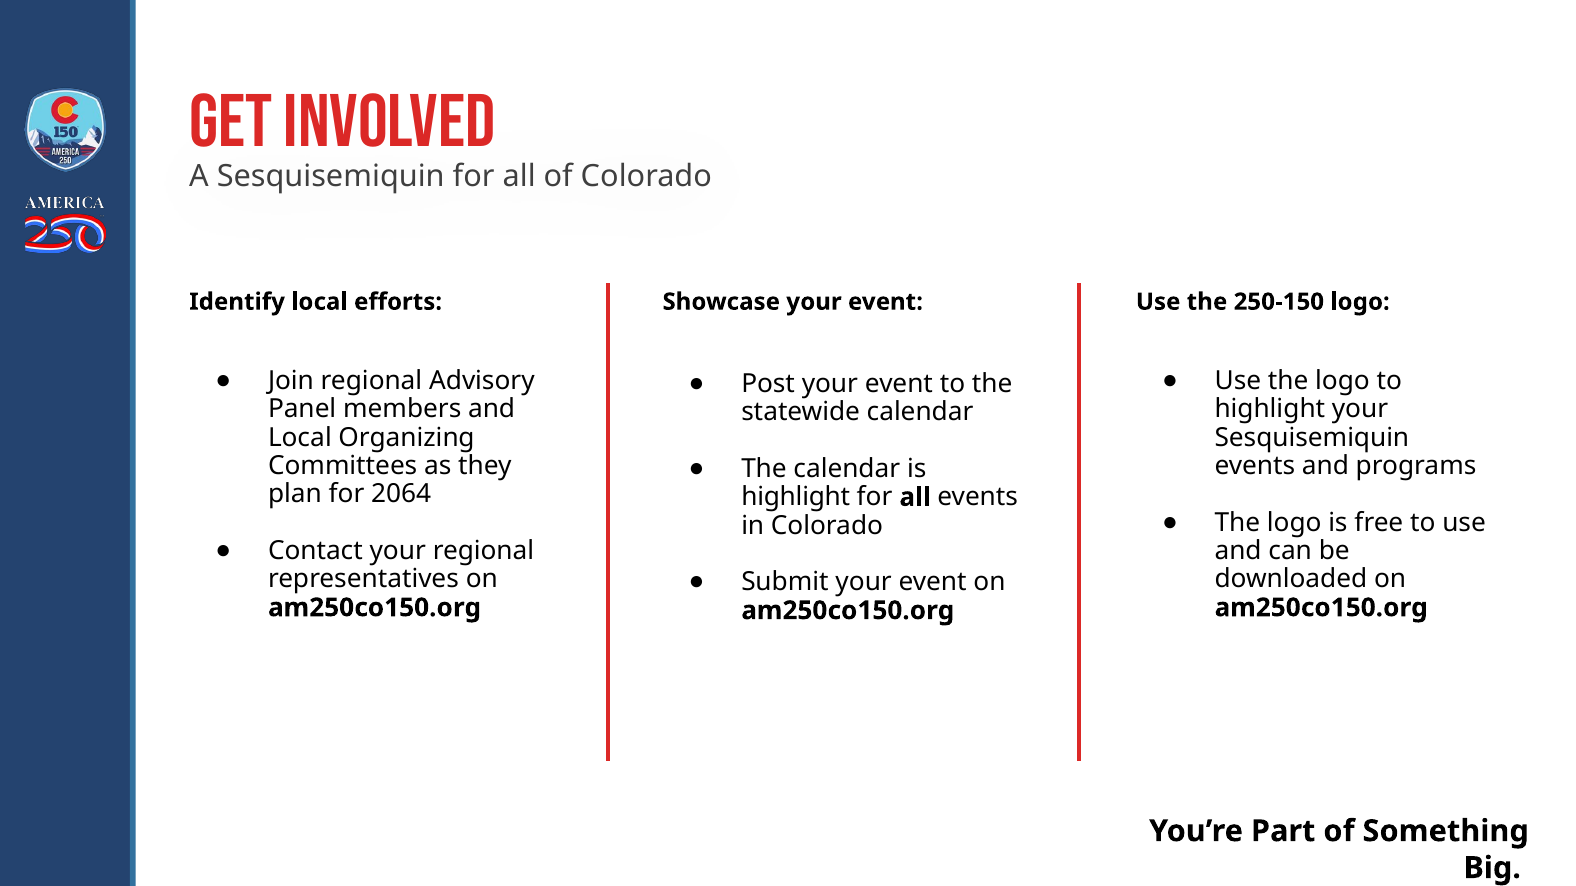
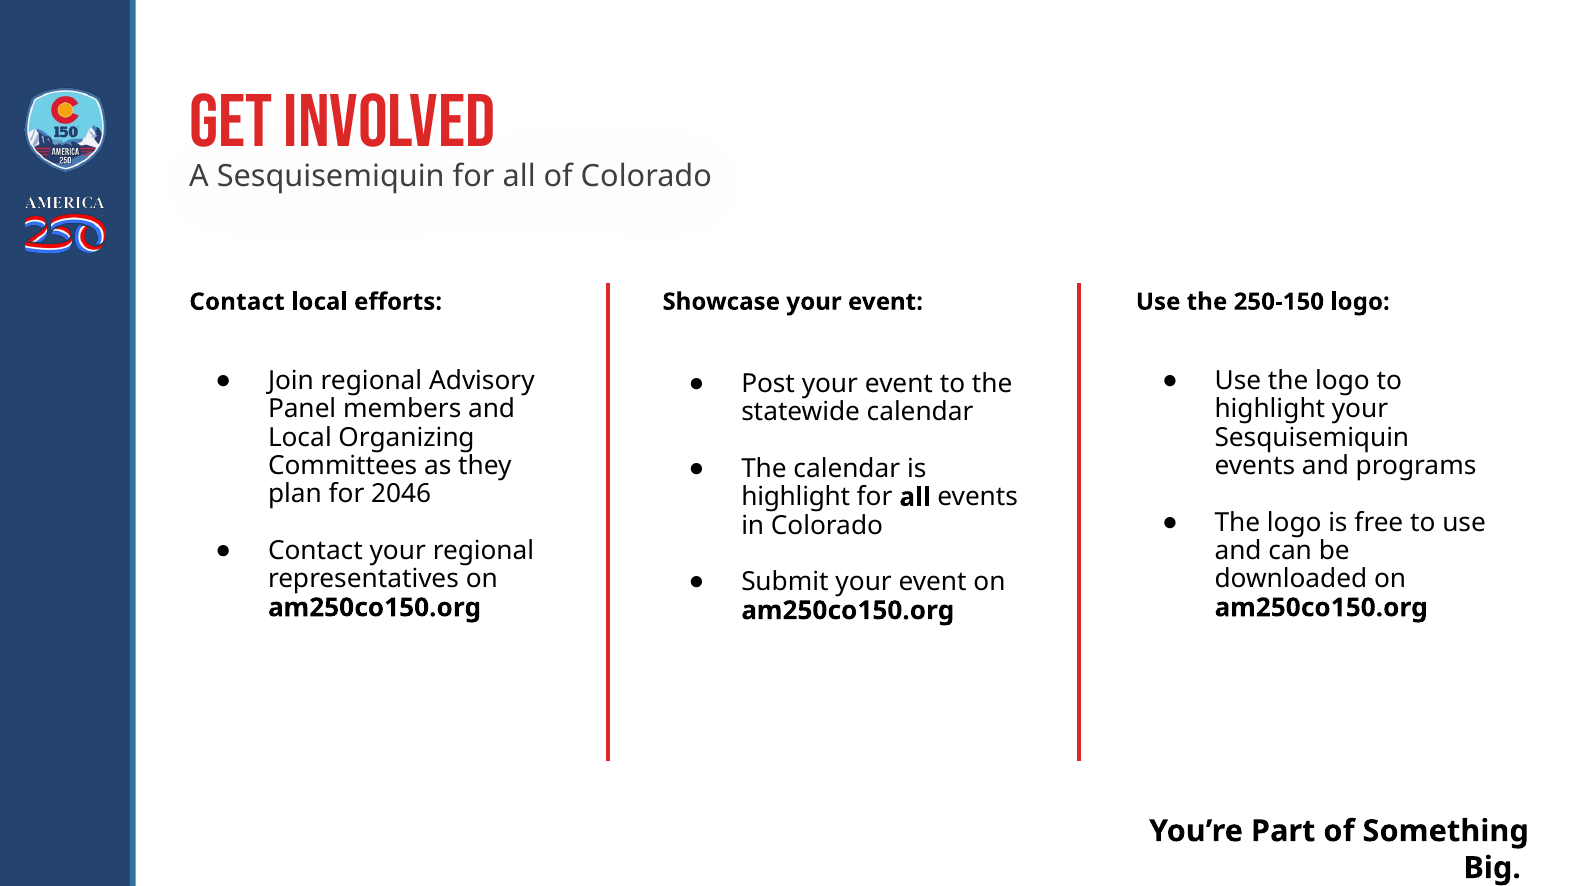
Identify: Identify -> Contact (237, 302)
2064: 2064 -> 2046 (401, 495)
